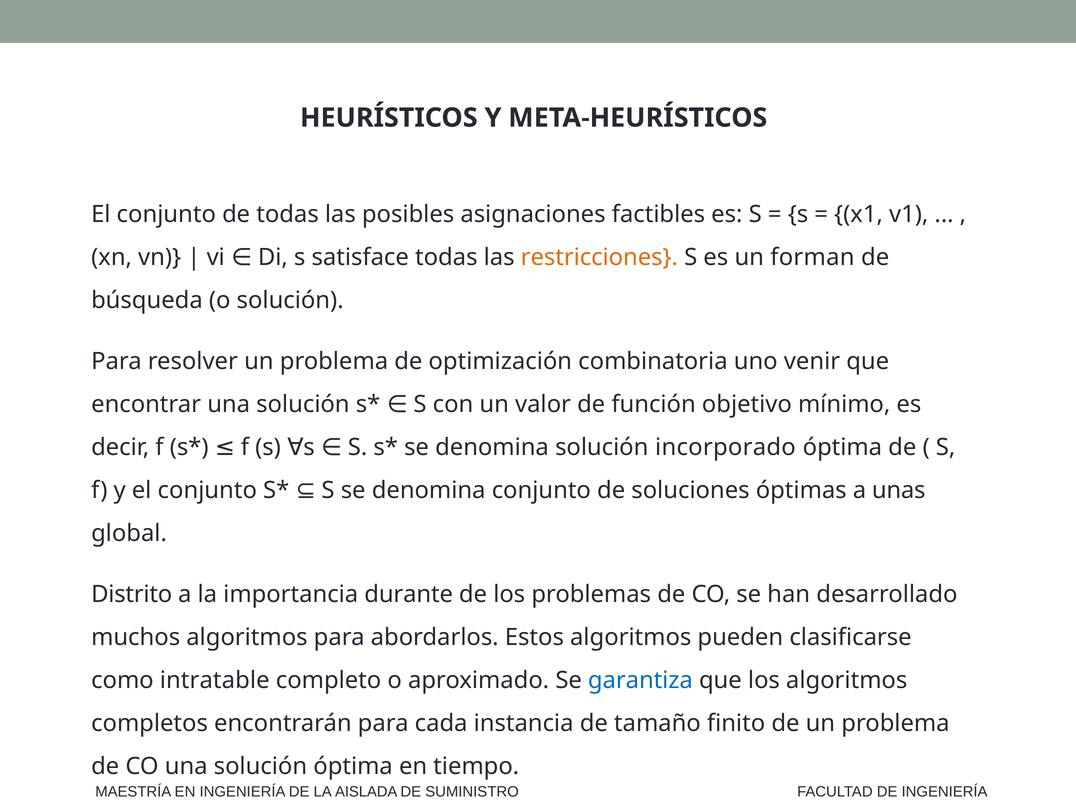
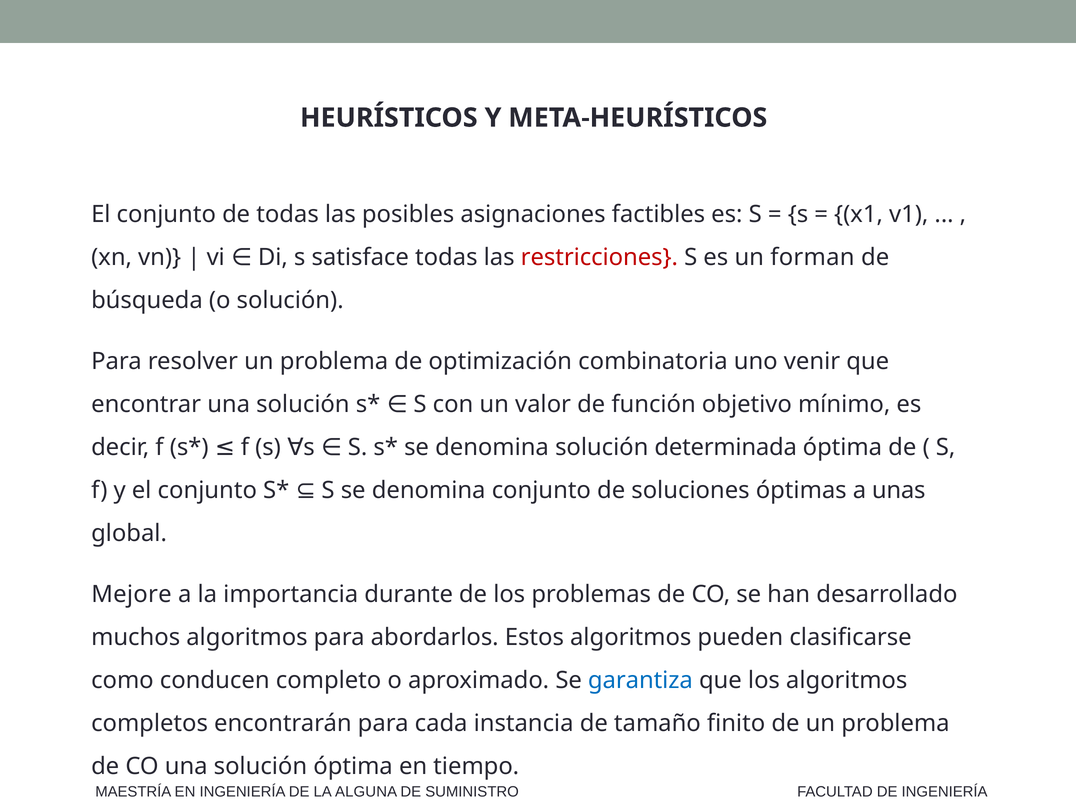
restricciones colour: orange -> red (599, 257)
incorporado: incorporado -> determinada (726, 447)
Distrito: Distrito -> Mejore (131, 594)
intratable: intratable -> conducen (215, 680)
AISLADA: AISLADA -> ALGUNA (366, 792)
